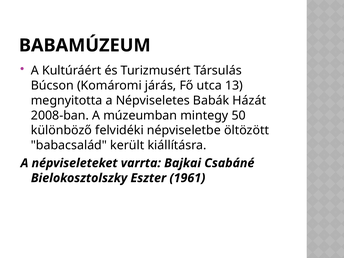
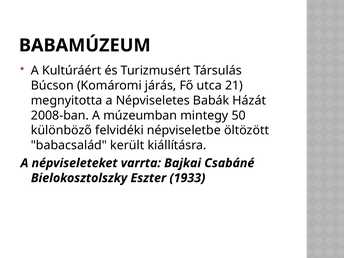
13: 13 -> 21 (234, 86)
1961: 1961 -> 1933 (187, 178)
